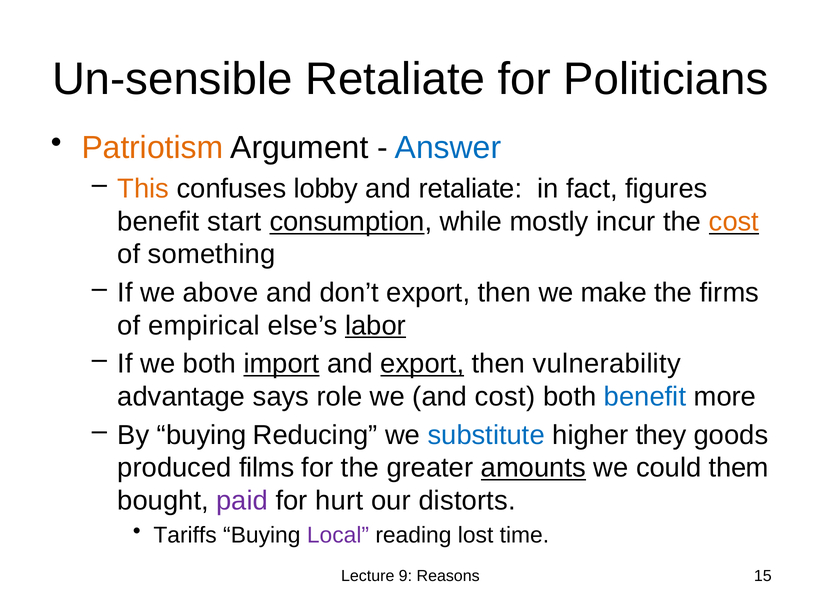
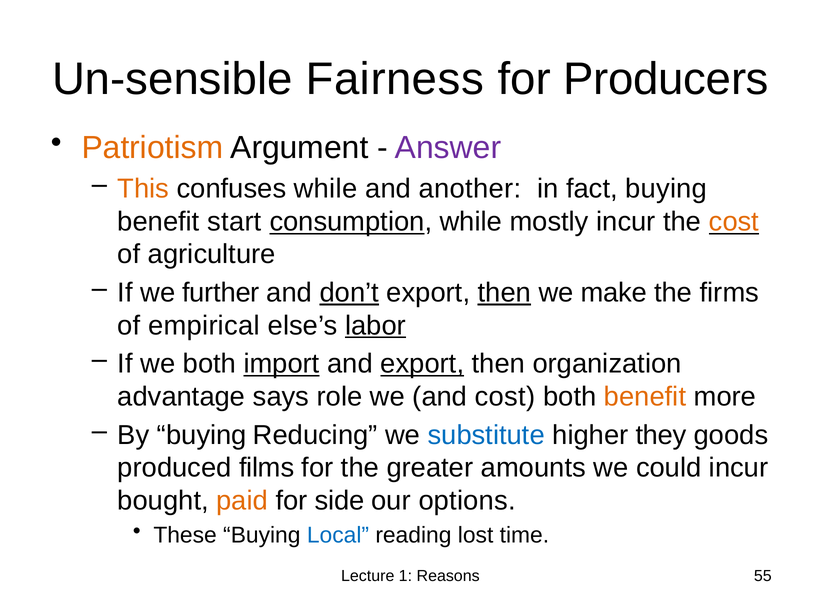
Un-sensible Retaliate: Retaliate -> Fairness (395, 79)
Politicians: Politicians -> Producers (666, 79)
Answer colour: blue -> purple (448, 148)
confuses lobby: lobby -> while (326, 189)
and retaliate: retaliate -> another (470, 189)
fact figures: figures -> buying (666, 189)
something: something -> agriculture (212, 254)
above: above -> further (221, 293)
don’t underline: none -> present (349, 293)
then underline: none -> present (504, 293)
vulnerability: vulnerability -> organization (607, 364)
benefit colour: blue -> orange (645, 397)
amounts underline: present -> none (533, 468)
could them: them -> incur (739, 468)
paid colour: purple -> orange (242, 501)
hurt: hurt -> side (340, 501)
distorts: distorts -> options (467, 501)
Tariffs: Tariffs -> These (185, 535)
Local colour: purple -> blue (338, 535)
9: 9 -> 1 (405, 576)
15: 15 -> 55 (763, 576)
